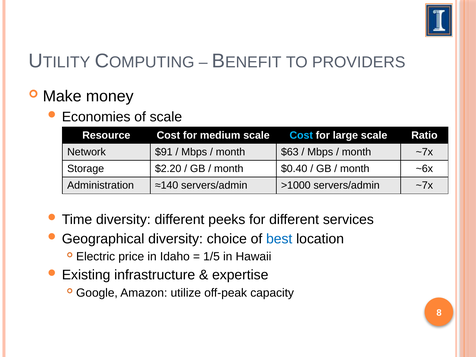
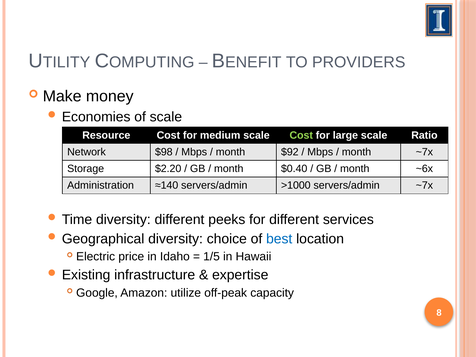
Cost colour: light blue -> light green (301, 135)
$91: $91 -> $98 (164, 152)
$63: $63 -> $92 (290, 152)
